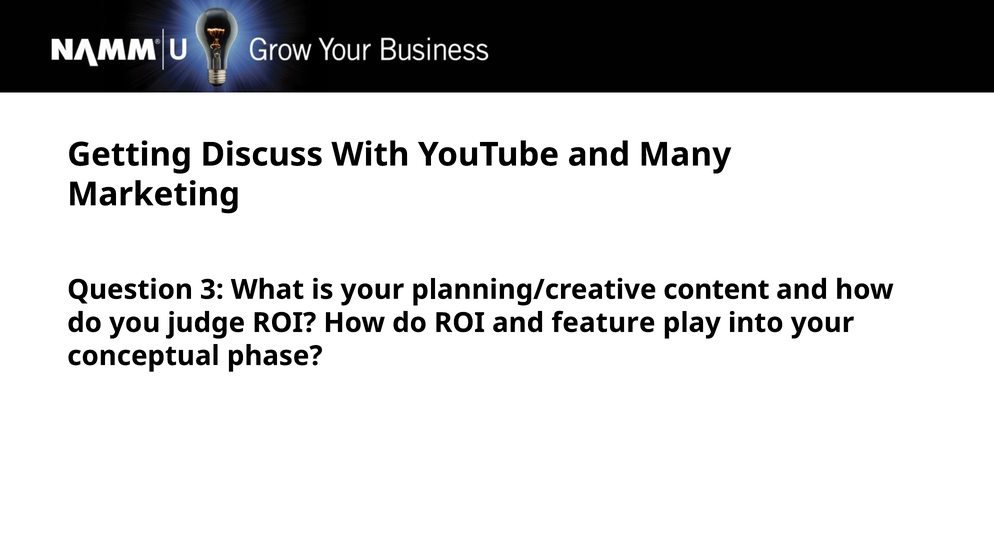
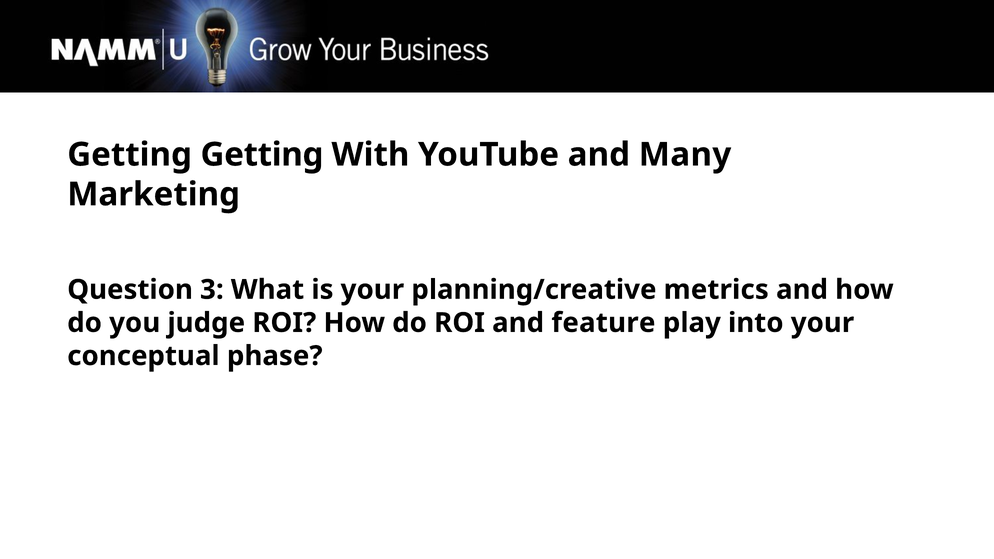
Getting Discuss: Discuss -> Getting (262, 155)
content: content -> metrics (716, 290)
